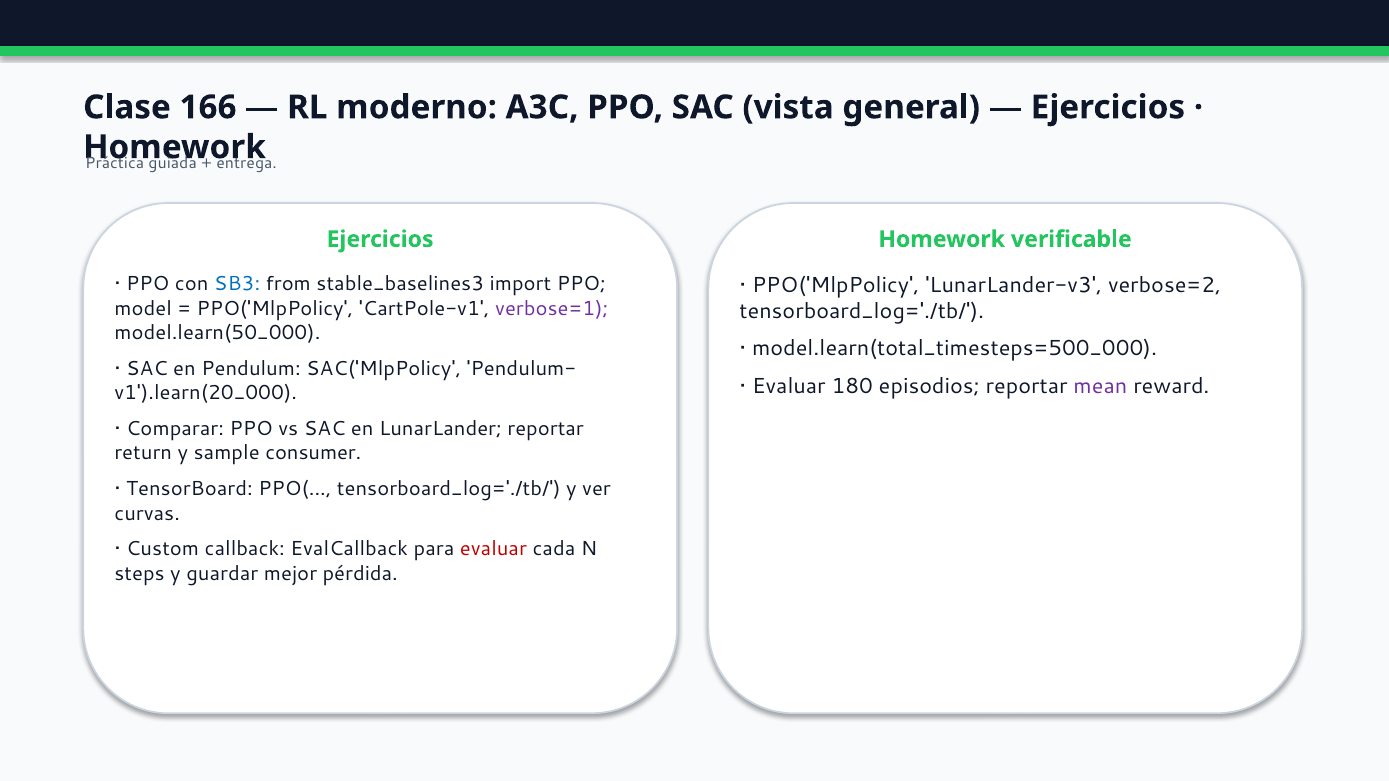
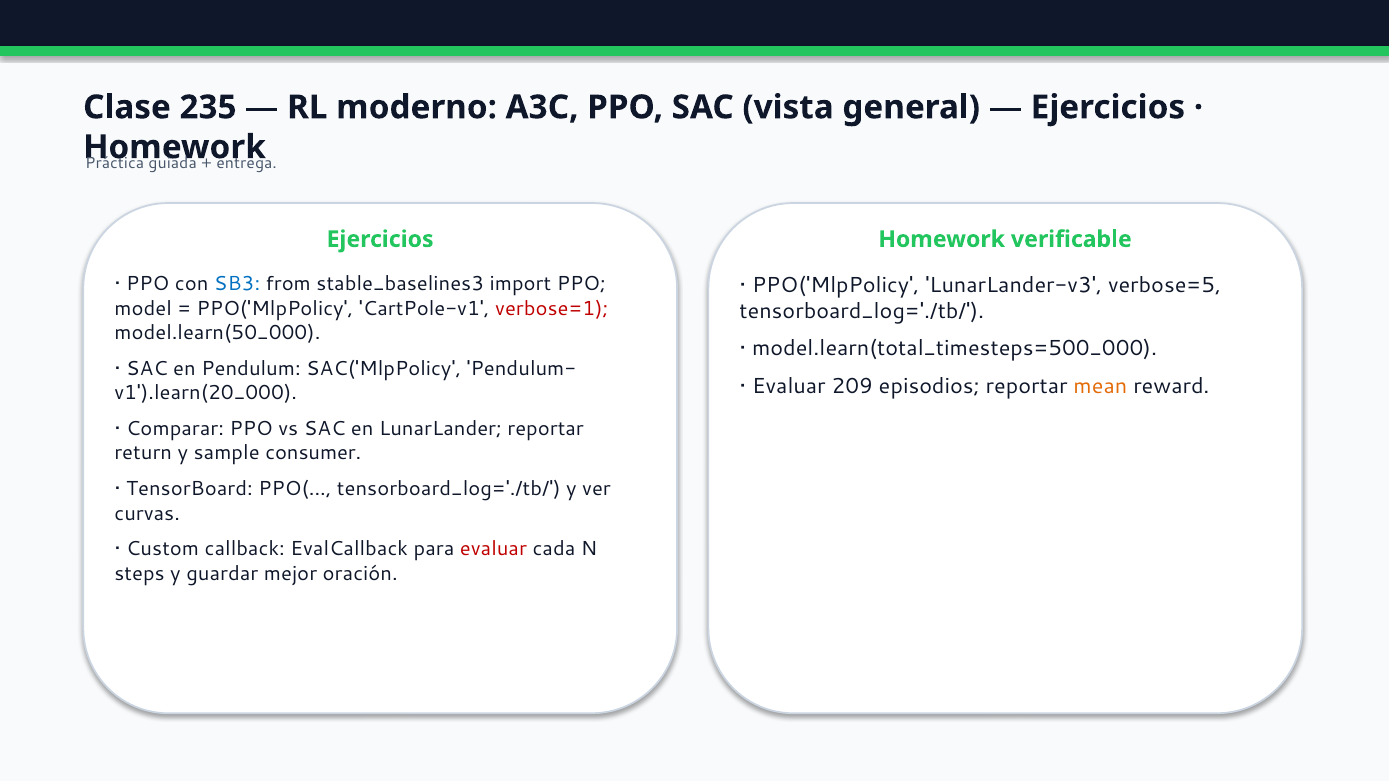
166: 166 -> 235 (208, 107)
verbose=2: verbose=2 -> verbose=5 (1165, 285)
verbose=1 colour: purple -> red (552, 309)
180: 180 -> 209 (852, 387)
mean colour: purple -> orange (1100, 387)
pérdida: pérdida -> oración (360, 574)
